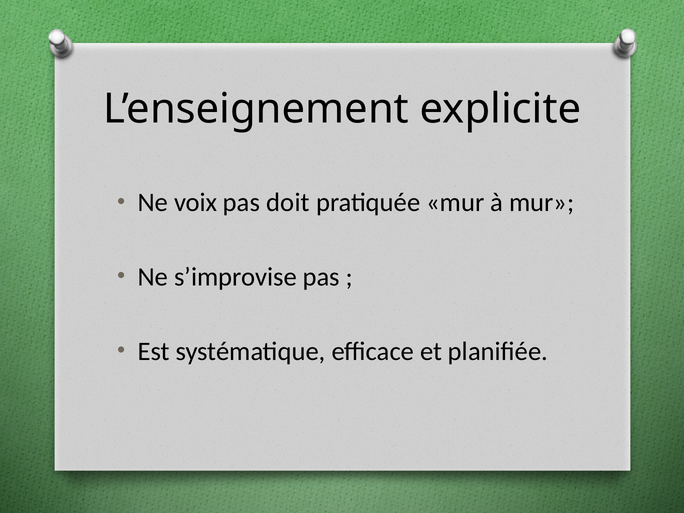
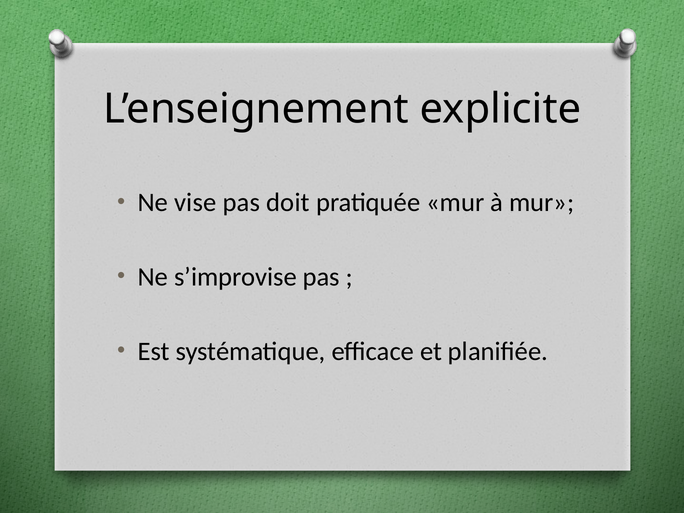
voix: voix -> vise (195, 203)
